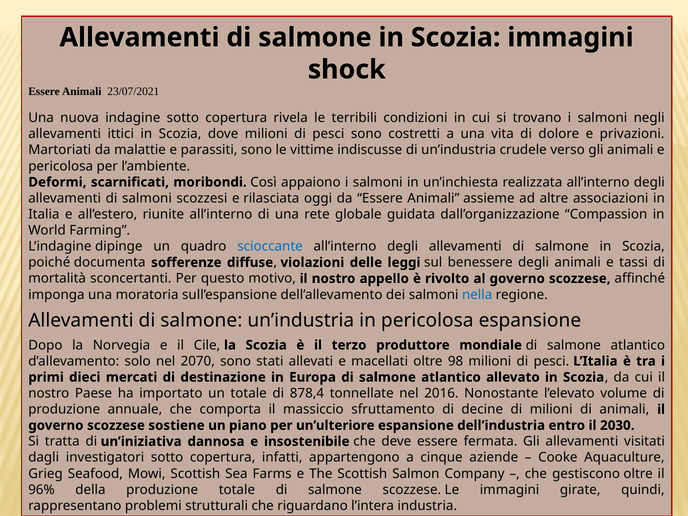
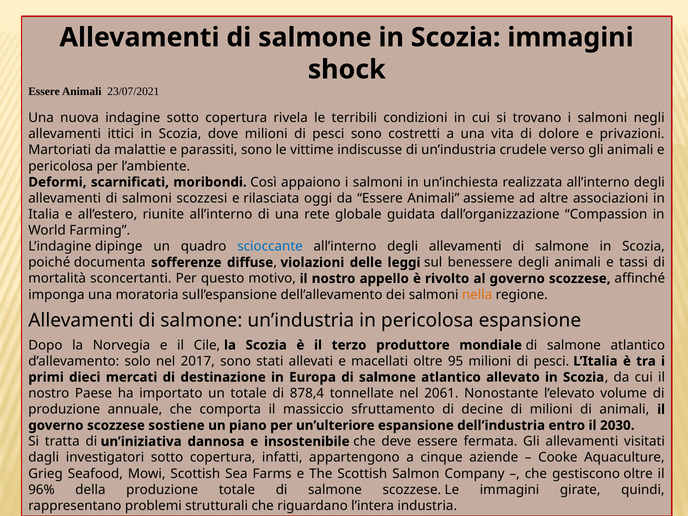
nella colour: blue -> orange (477, 295)
2070: 2070 -> 2017 (198, 361)
98: 98 -> 95 (456, 361)
2016: 2016 -> 2061 (441, 393)
